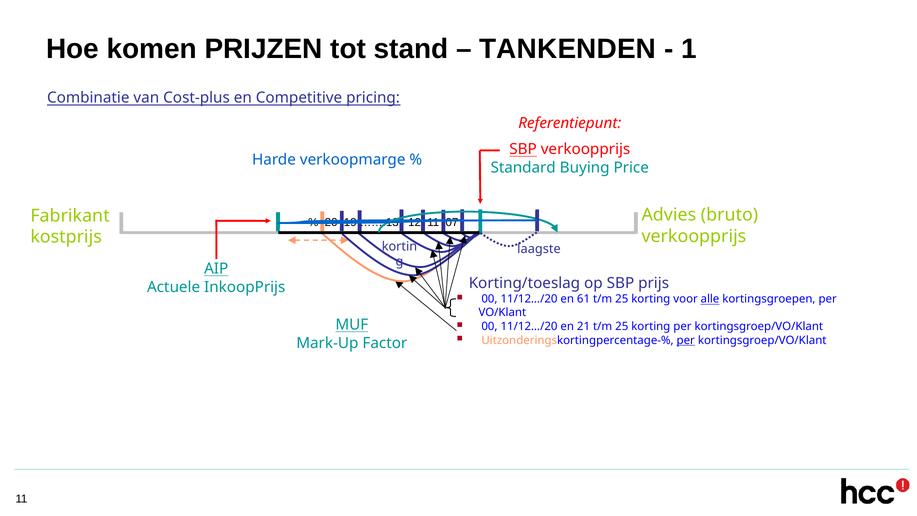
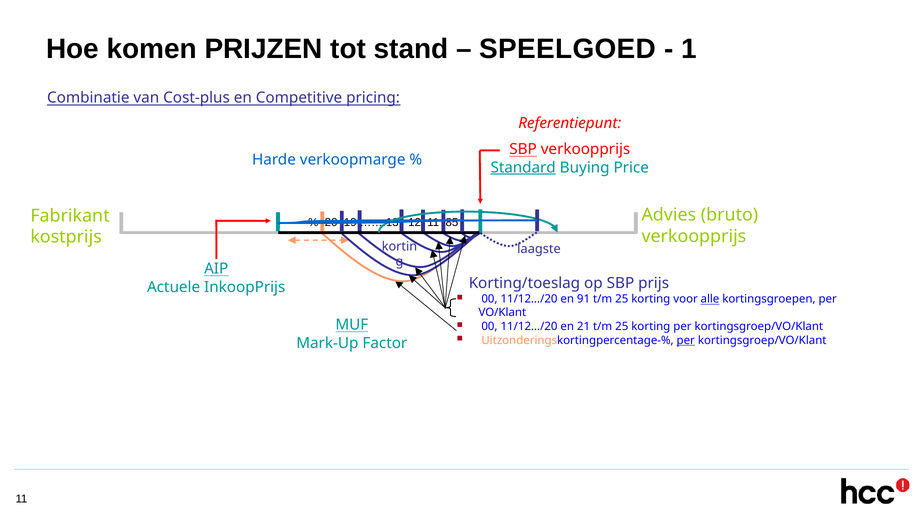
TANKENDEN: TANKENDEN -> SPEELGOED (568, 49)
Standard underline: none -> present (523, 168)
07: 07 -> 85 (452, 222)
61: 61 -> 91 (584, 299)
